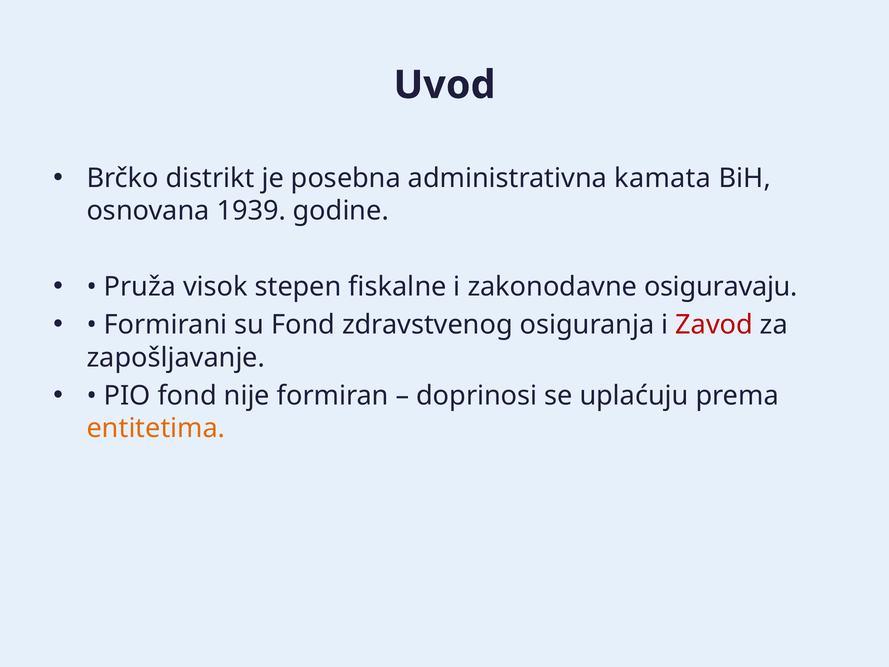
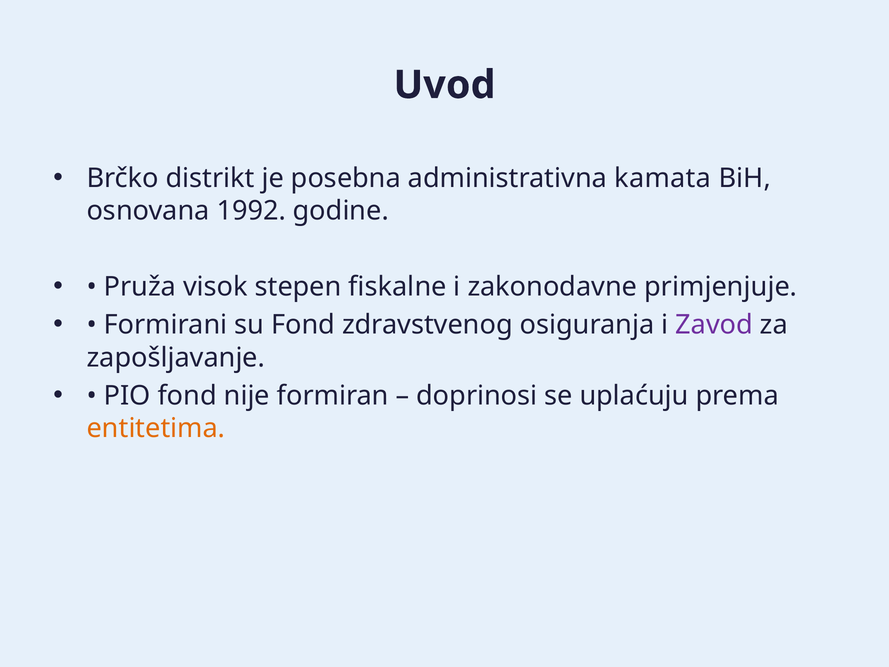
1939: 1939 -> 1992 (251, 211)
osiguravaju: osiguravaju -> primjenjuje (721, 287)
Zavod colour: red -> purple (714, 325)
